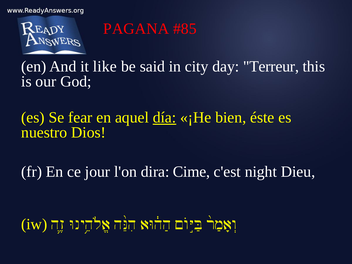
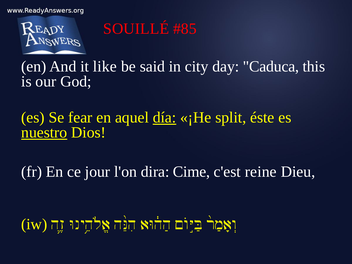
PAGANA: PAGANA -> SOUILLÉ (136, 29)
Terreur: Terreur -> Caduca (271, 66)
bien: bien -> split (231, 117)
nuestro underline: none -> present (44, 133)
night: night -> reine (261, 172)
